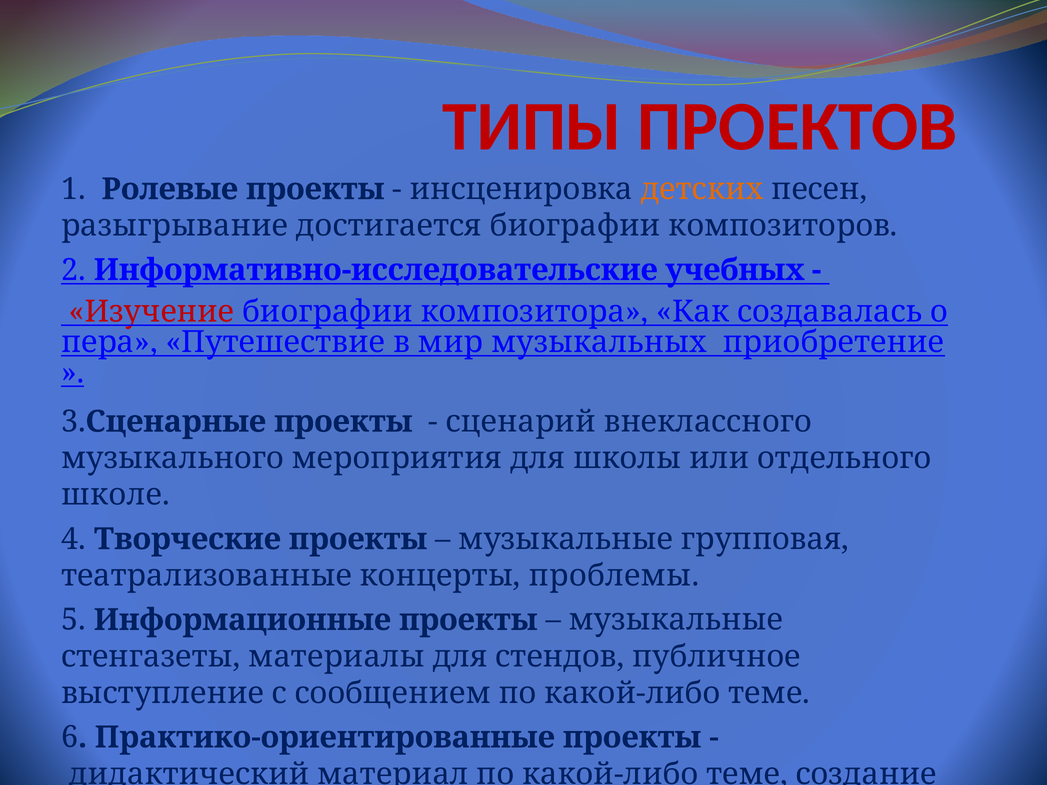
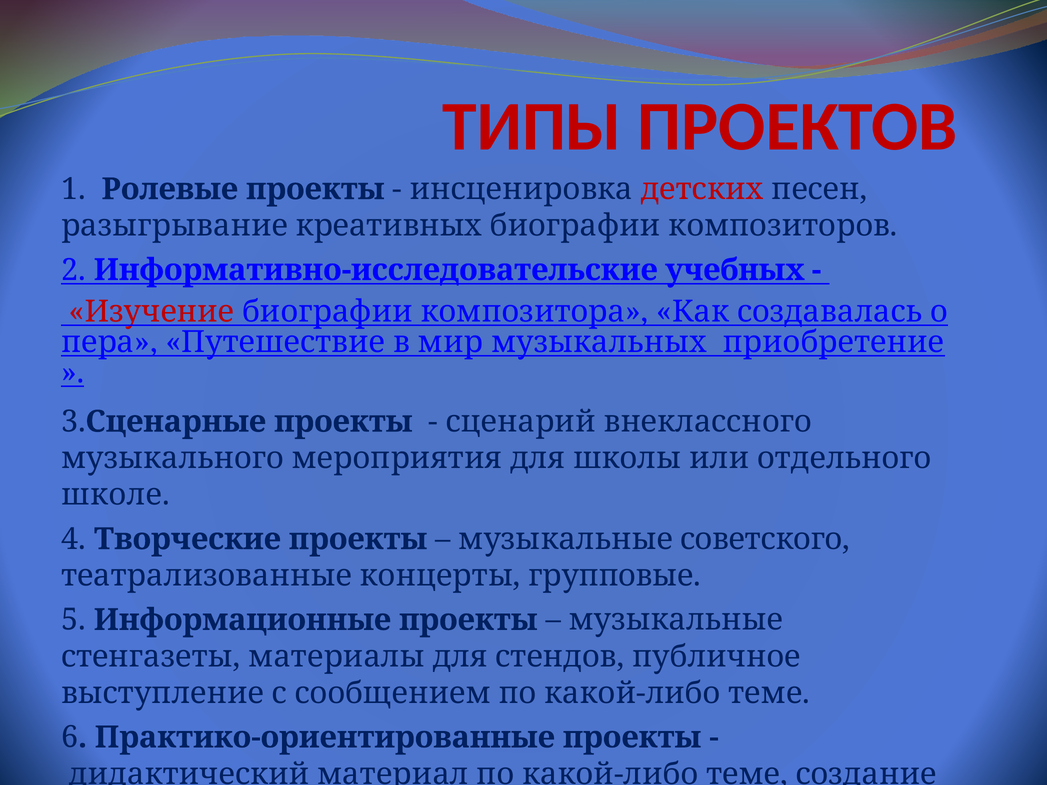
детских colour: orange -> red (702, 189)
достигается: достигается -> креативных (389, 226)
групповая: групповая -> советского (765, 539)
проблемы: проблемы -> групповые (614, 576)
